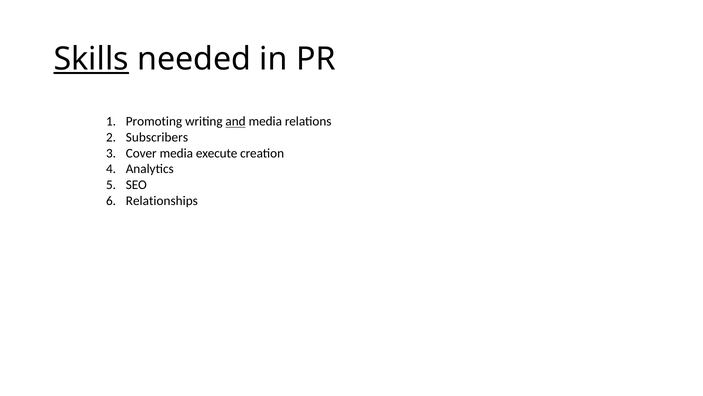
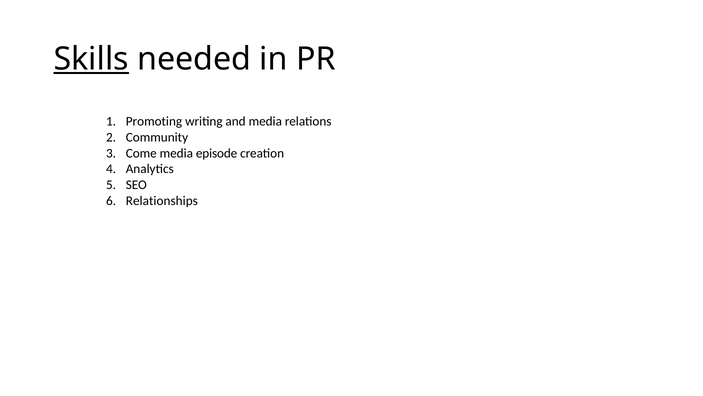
and underline: present -> none (236, 121)
Subscribers: Subscribers -> Community (157, 137)
Cover: Cover -> Come (141, 153)
execute: execute -> episode (217, 153)
